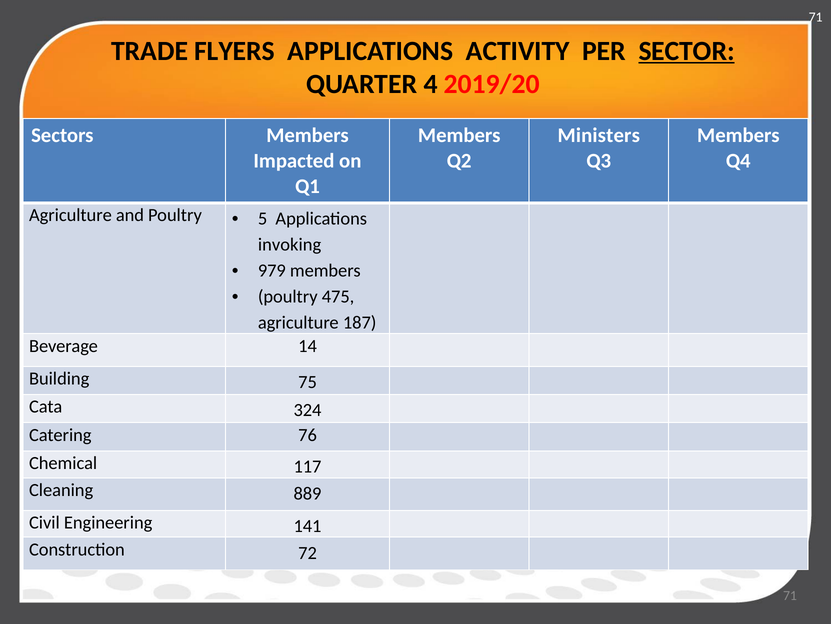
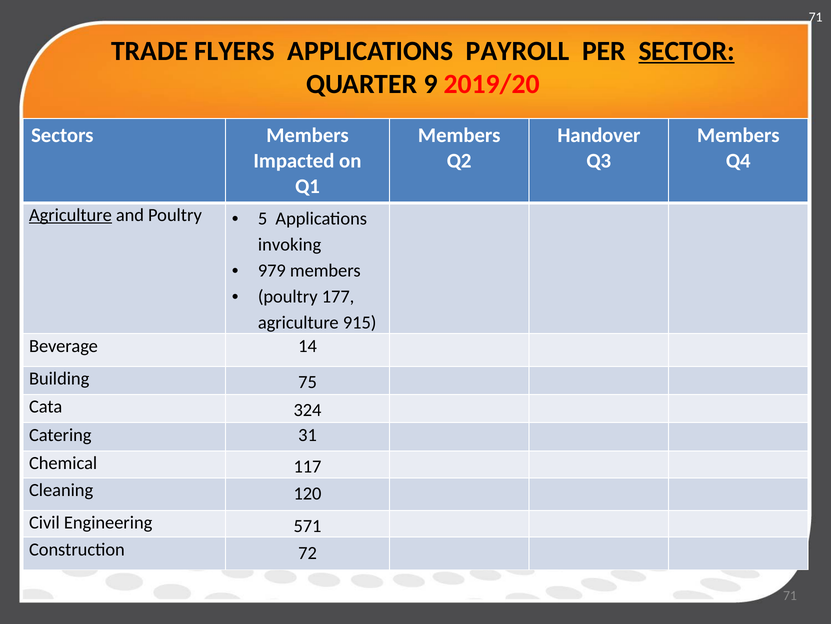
ACTIVITY: ACTIVITY -> PAYROLL (518, 51)
4: 4 -> 9 (431, 84)
Ministers: Ministers -> Handover (599, 135)
Agriculture underline: none -> present (70, 215)
475: 475 -> 177 (338, 296)
187: 187 -> 915 (360, 322)
76: 76 -> 31 (308, 435)
889: 889 -> 120 (307, 493)
141: 141 -> 571 (307, 525)
